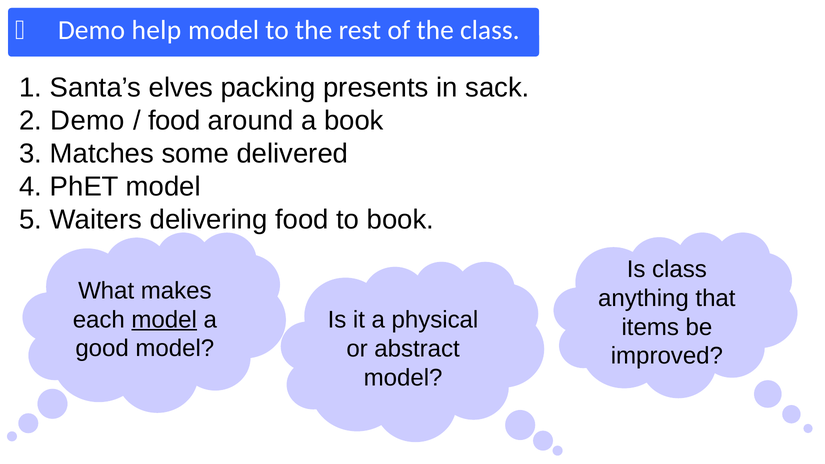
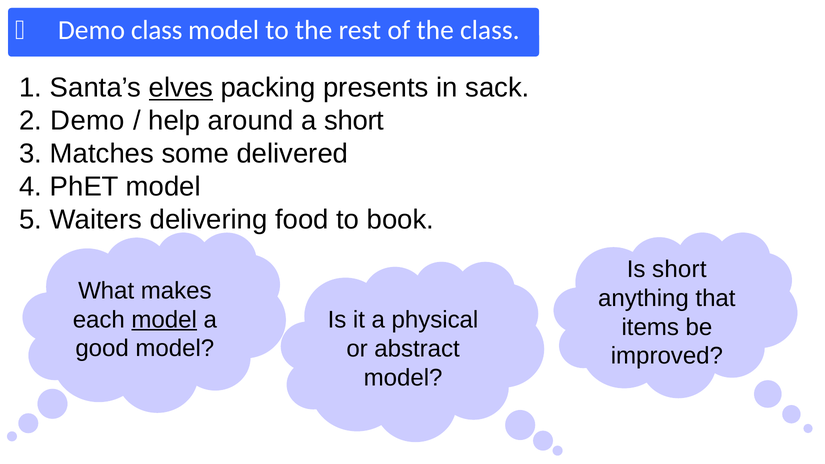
Demo help: help -> class (157, 30)
elves underline: none -> present (181, 88)
food: food -> help (174, 121)
a book: book -> short (354, 121)
Is class: class -> short (679, 269)
